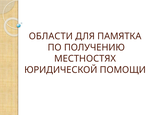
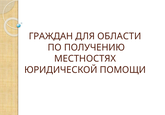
ОБЛАСТИ: ОБЛАСТИ -> ГРАЖДАН (51, 36)
ПАМЯТКА: ПАМЯТКА -> ОБЛАСТИ (119, 36)
